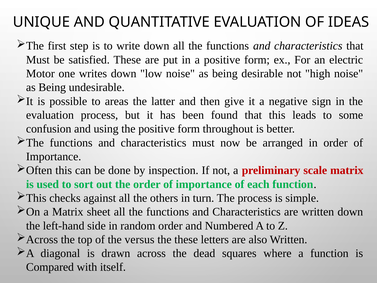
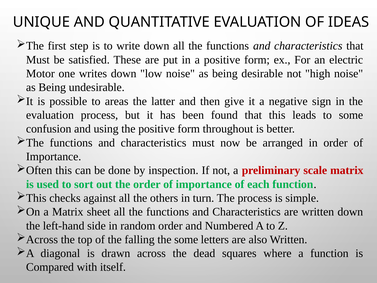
versus: versus -> falling (140, 239)
the these: these -> some (186, 239)
